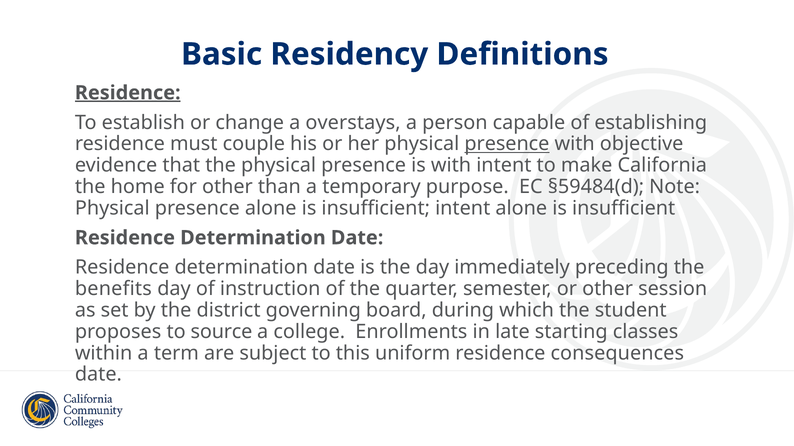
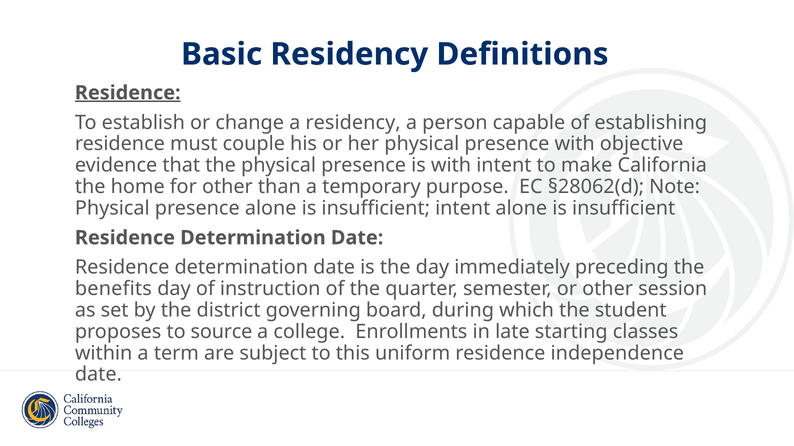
a overstays: overstays -> residency (353, 123)
presence underline: present -> none (507, 144)
§59484(d: §59484(d -> §28062(d (596, 187)
consequences: consequences -> independence (617, 353)
